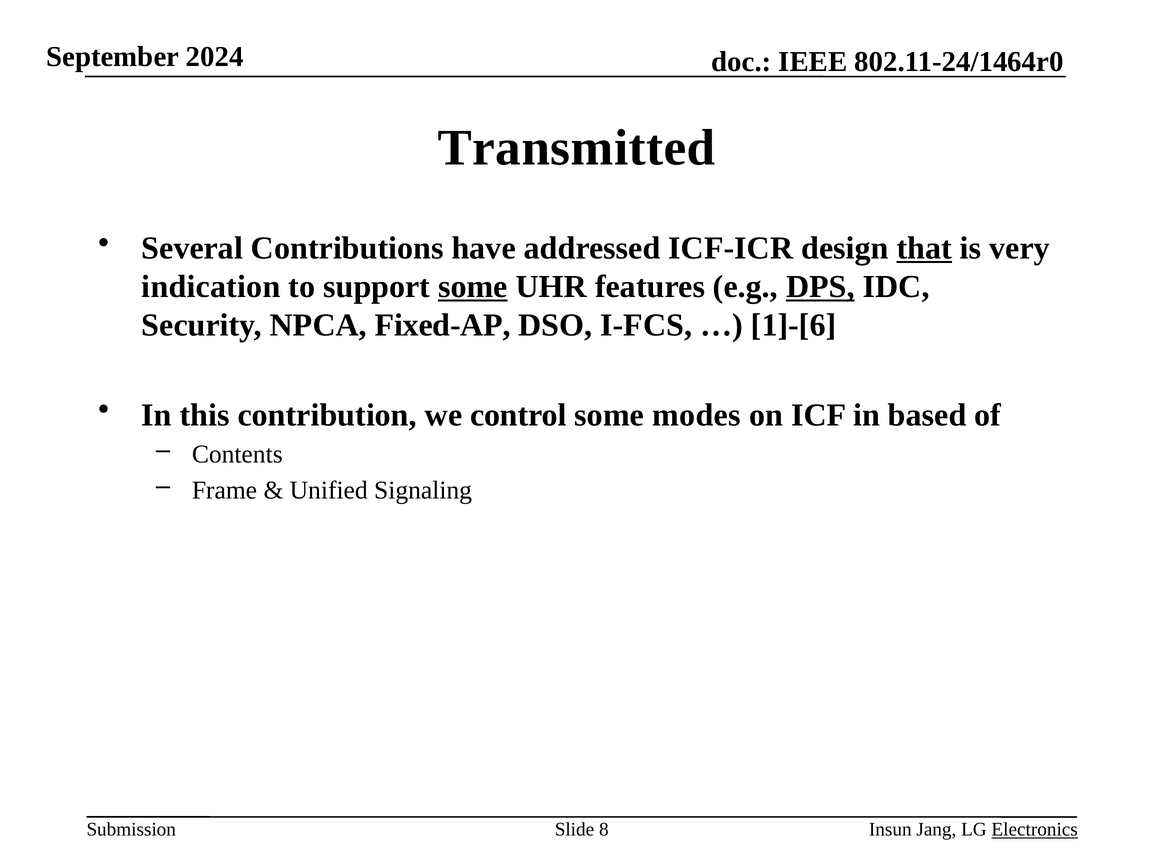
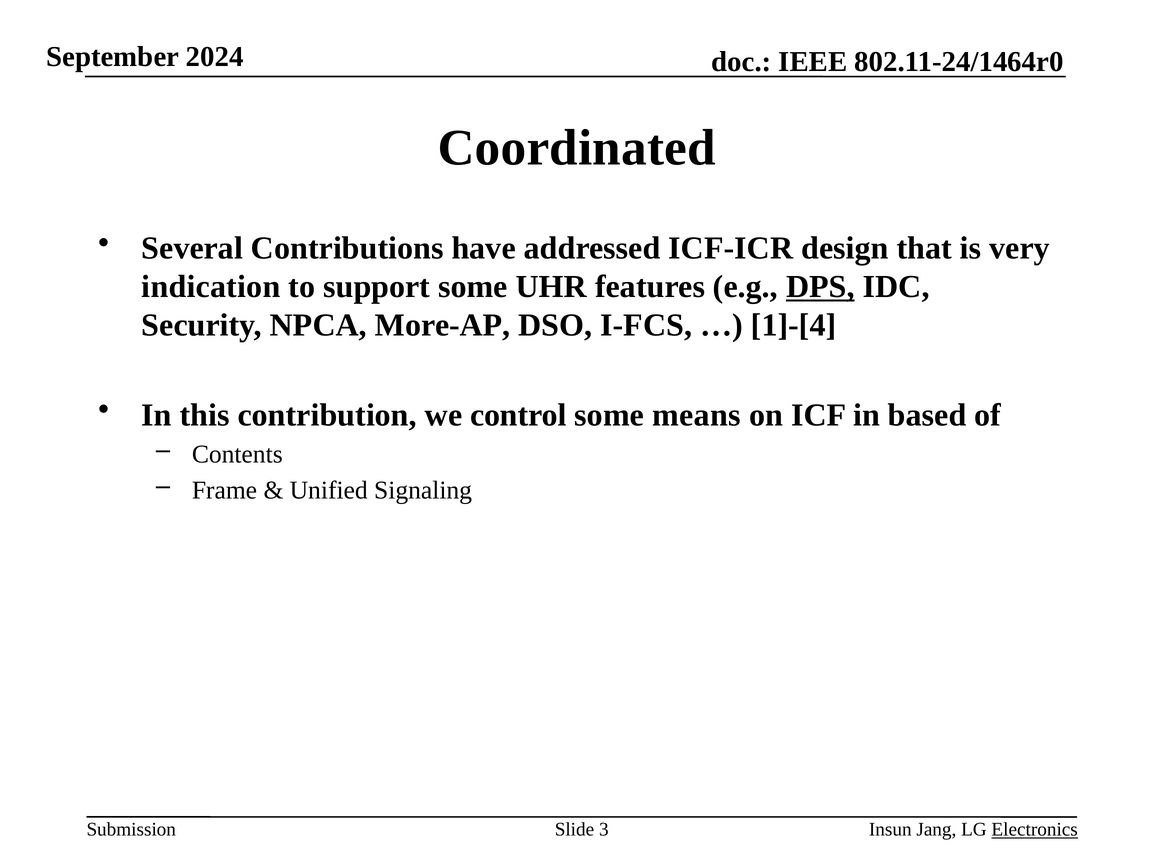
Transmitted: Transmitted -> Coordinated (577, 148)
that underline: present -> none (924, 248)
some underline: present -> none (473, 287)
Fixed-AP: Fixed-AP -> More-AP (443, 325)
1]-[6: 1]-[6 -> 1]-[4 (794, 325)
modes: modes -> means (696, 415)
8: 8 -> 3 (604, 830)
